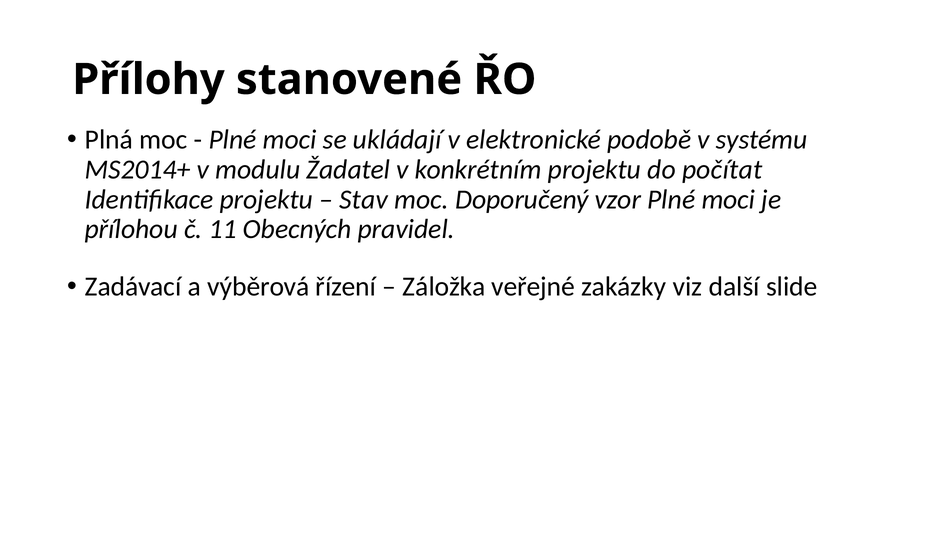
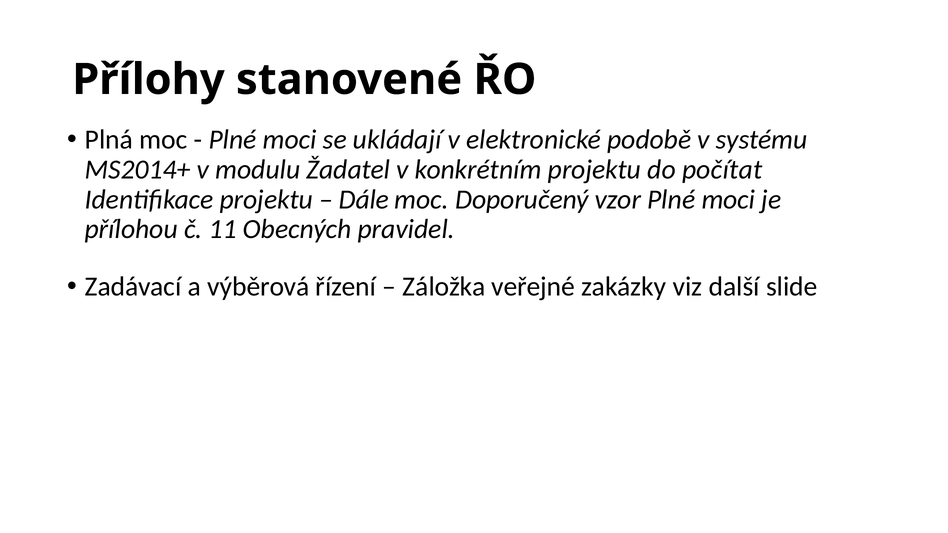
Stav: Stav -> Dále (364, 200)
